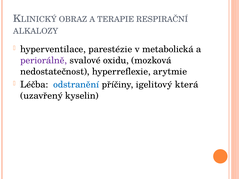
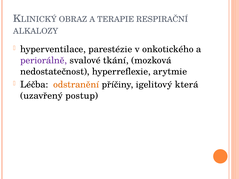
metabolická: metabolická -> onkotického (168, 49)
oxidu: oxidu -> tkání (116, 60)
odstranění colour: blue -> orange (76, 85)
kyselin: kyselin -> postup (82, 96)
